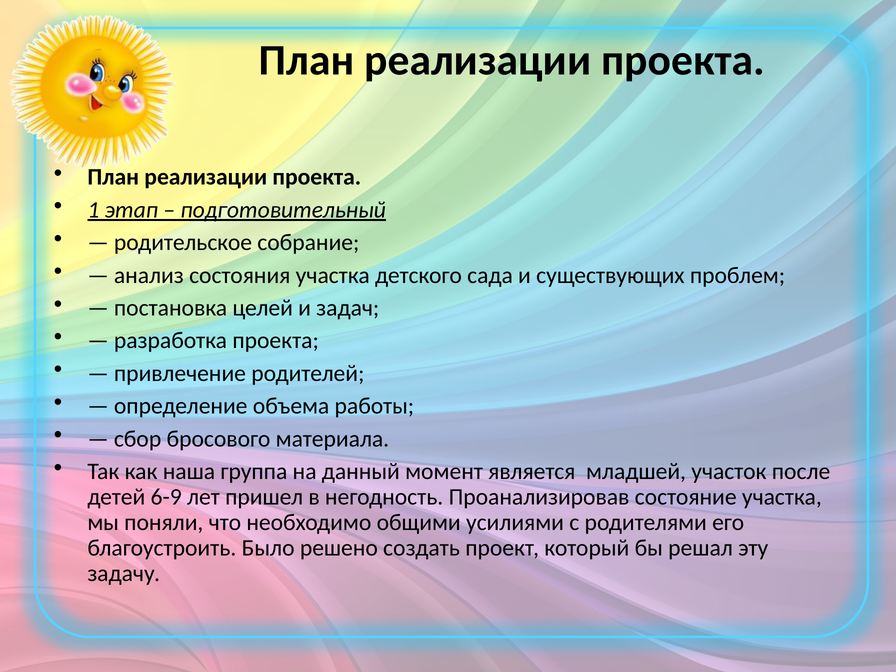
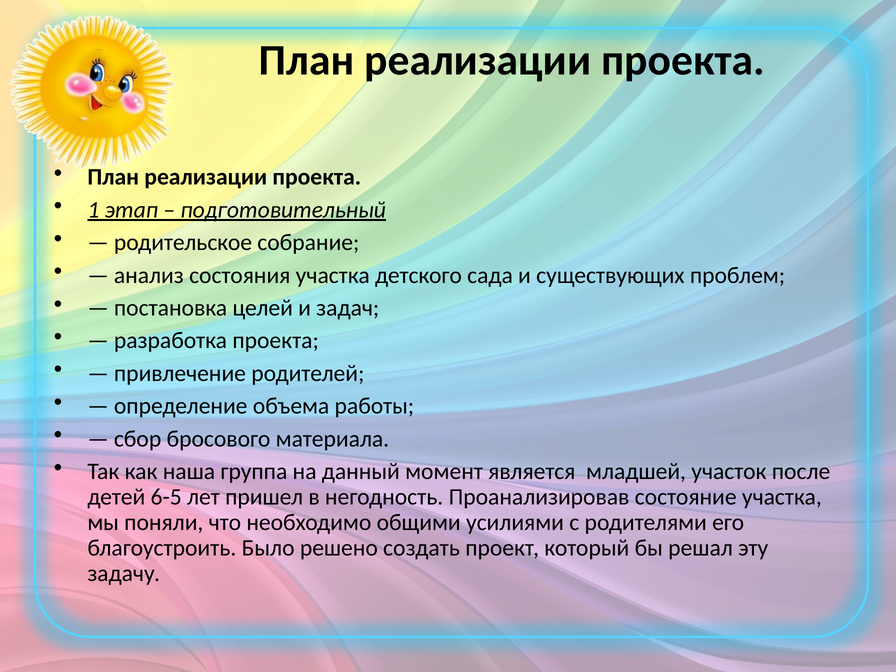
6-9: 6-9 -> 6-5 (166, 497)
